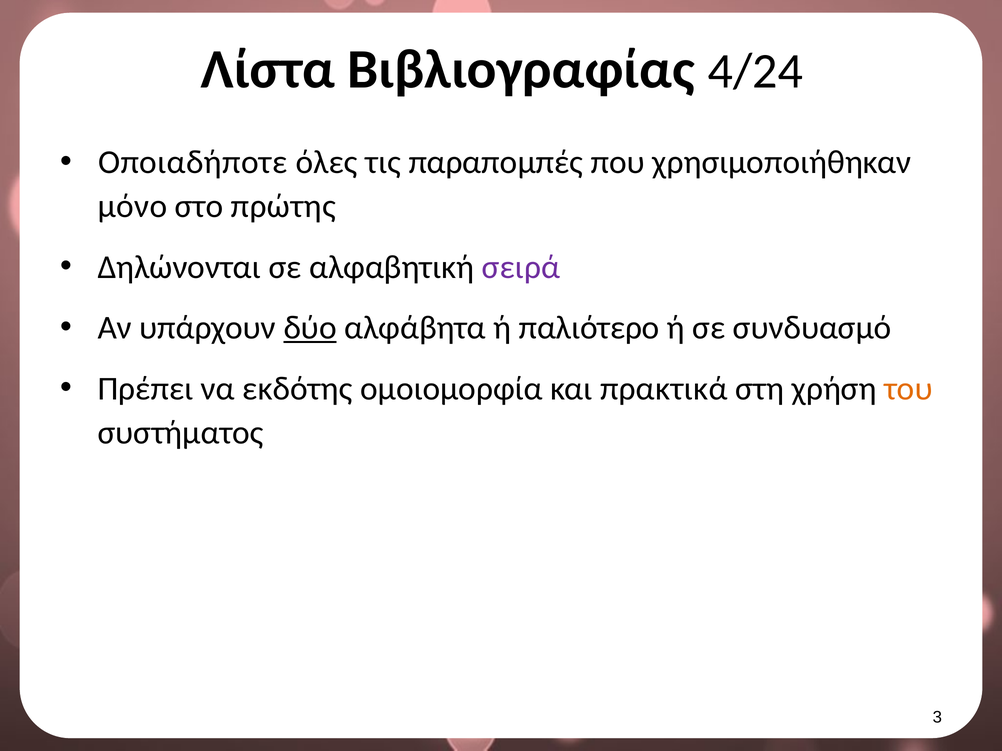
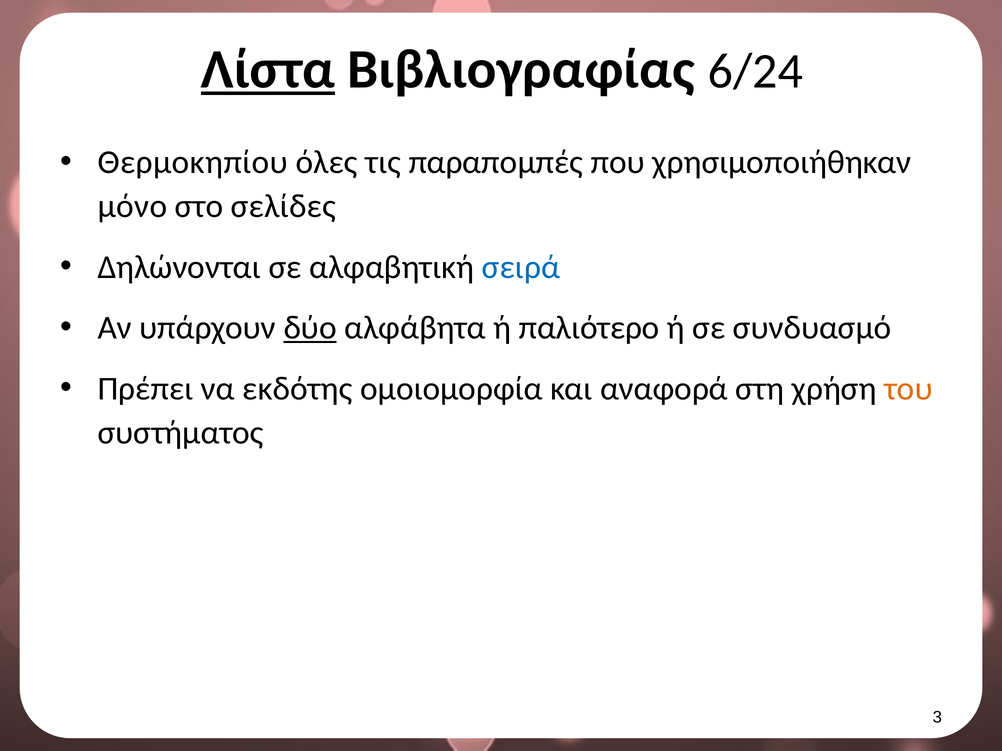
Λίστα underline: none -> present (268, 69)
4/24: 4/24 -> 6/24 (755, 71)
Οποιαδήποτε: Οποιαδήποτε -> Θερμοκηπίου (193, 163)
πρώτης: πρώτης -> σελίδες (283, 207)
σειρά colour: purple -> blue (521, 267)
πρακτικά: πρακτικά -> αναφορά (664, 389)
